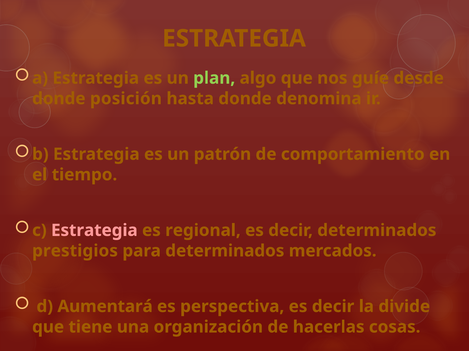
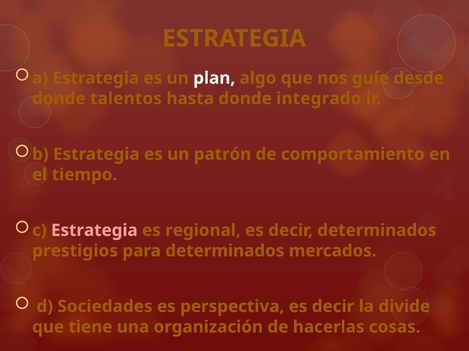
plan colour: light green -> white (214, 78)
posición: posición -> talentos (126, 99)
denomina: denomina -> integrado (319, 99)
Aumentará: Aumentará -> Sociedades (105, 307)
